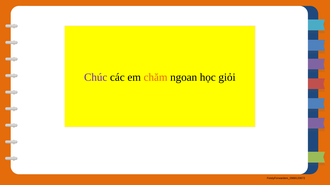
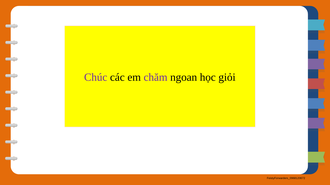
chăm colour: orange -> purple (156, 77)
